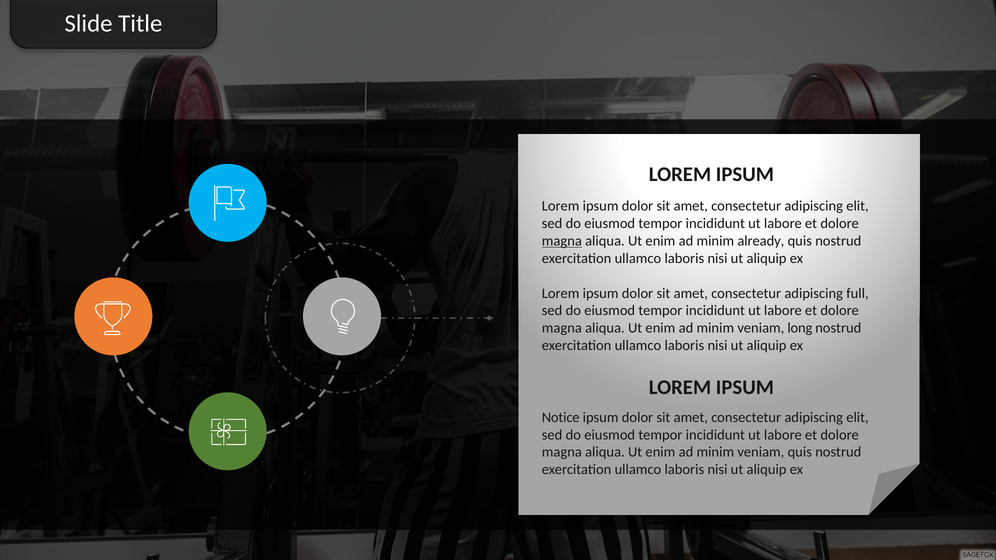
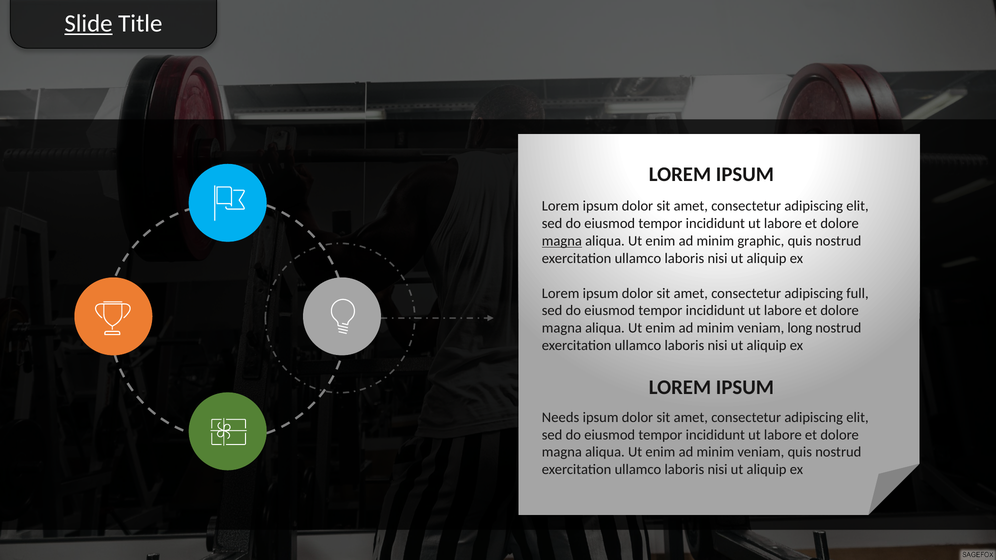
Slide underline: none -> present (89, 24)
already: already -> graphic (761, 241)
Notice: Notice -> Needs (561, 417)
